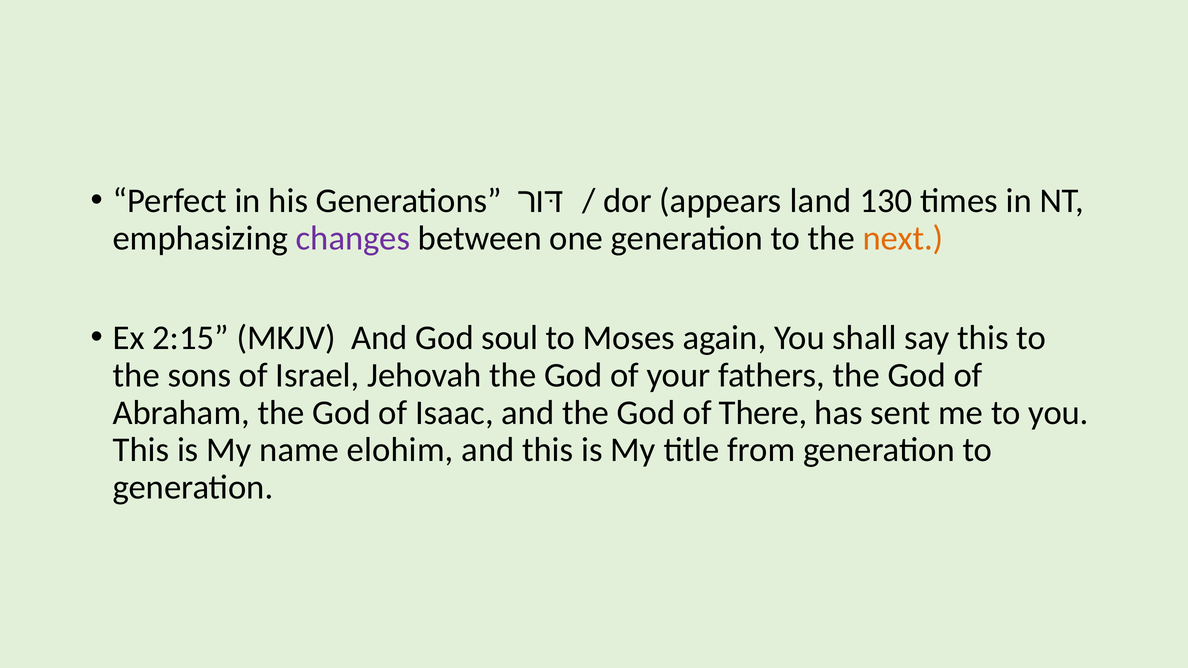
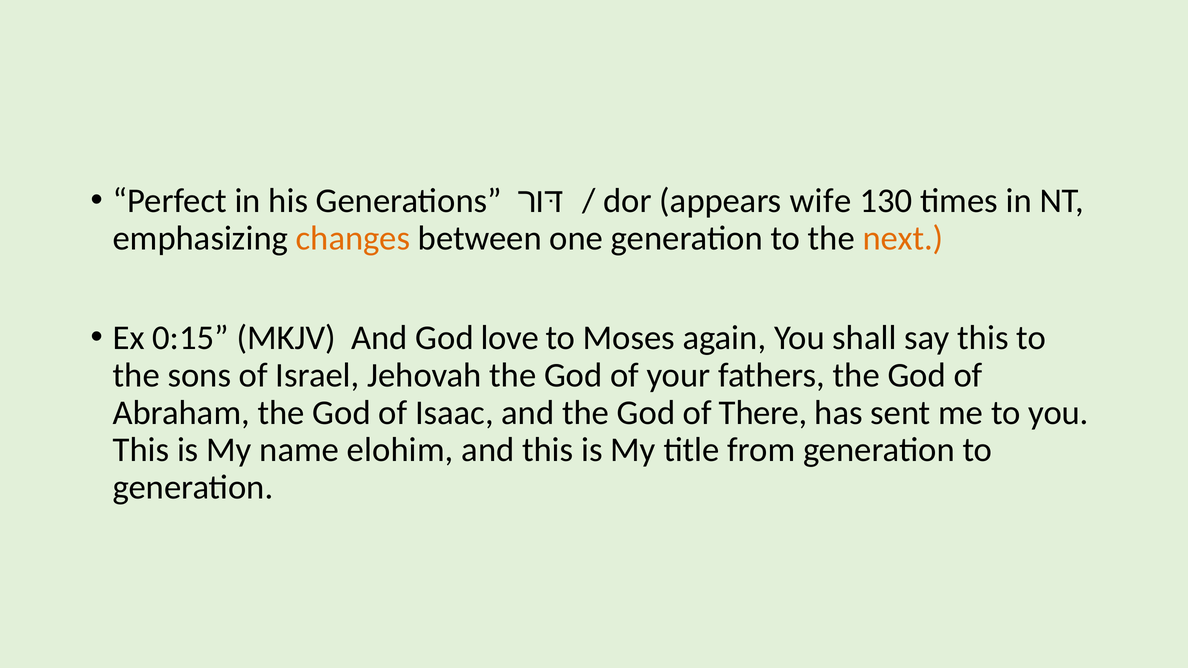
land: land -> wife (821, 201)
changes colour: purple -> orange (353, 238)
2:15: 2:15 -> 0:15 (191, 338)
soul: soul -> love (510, 338)
